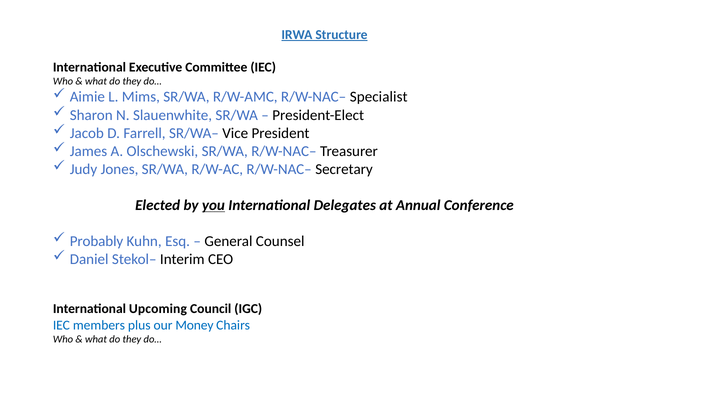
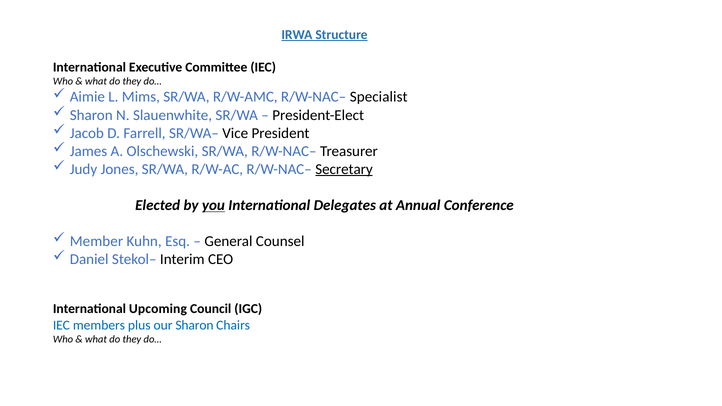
Secretary underline: none -> present (344, 169)
Probably: Probably -> Member (96, 241)
our Money: Money -> Sharon (194, 325)
